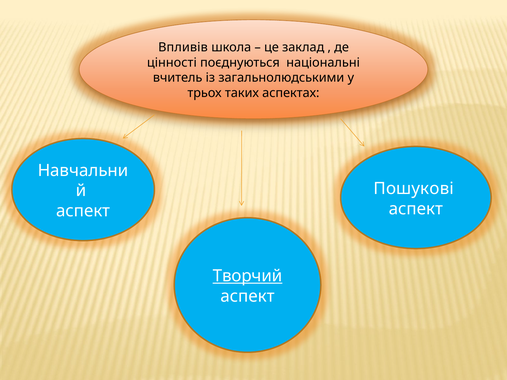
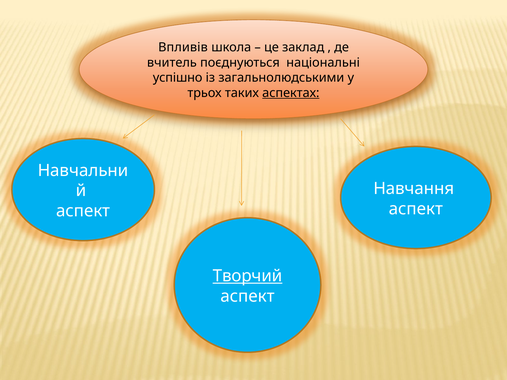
цінності: цінності -> вчитель (172, 63)
вчитель: вчитель -> успішно (178, 78)
аспектах underline: none -> present (291, 93)
Пошукові: Пошукові -> Навчання (414, 189)
